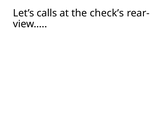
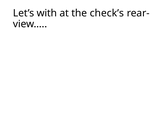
calls: calls -> with (47, 13)
